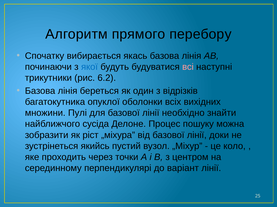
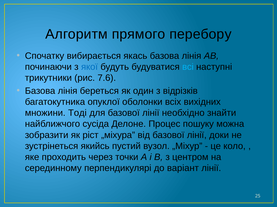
всі colour: pink -> light blue (188, 67)
6.2: 6.2 -> 7.6 (107, 78)
Пулі: Пулі -> Тоді (77, 113)
